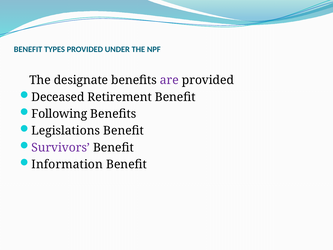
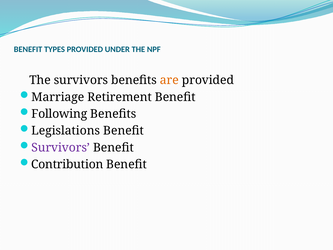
The designate: designate -> survivors (81, 80)
are colour: purple -> orange (169, 80)
Deceased: Deceased -> Marriage (58, 97)
Information: Information -> Contribution (67, 164)
